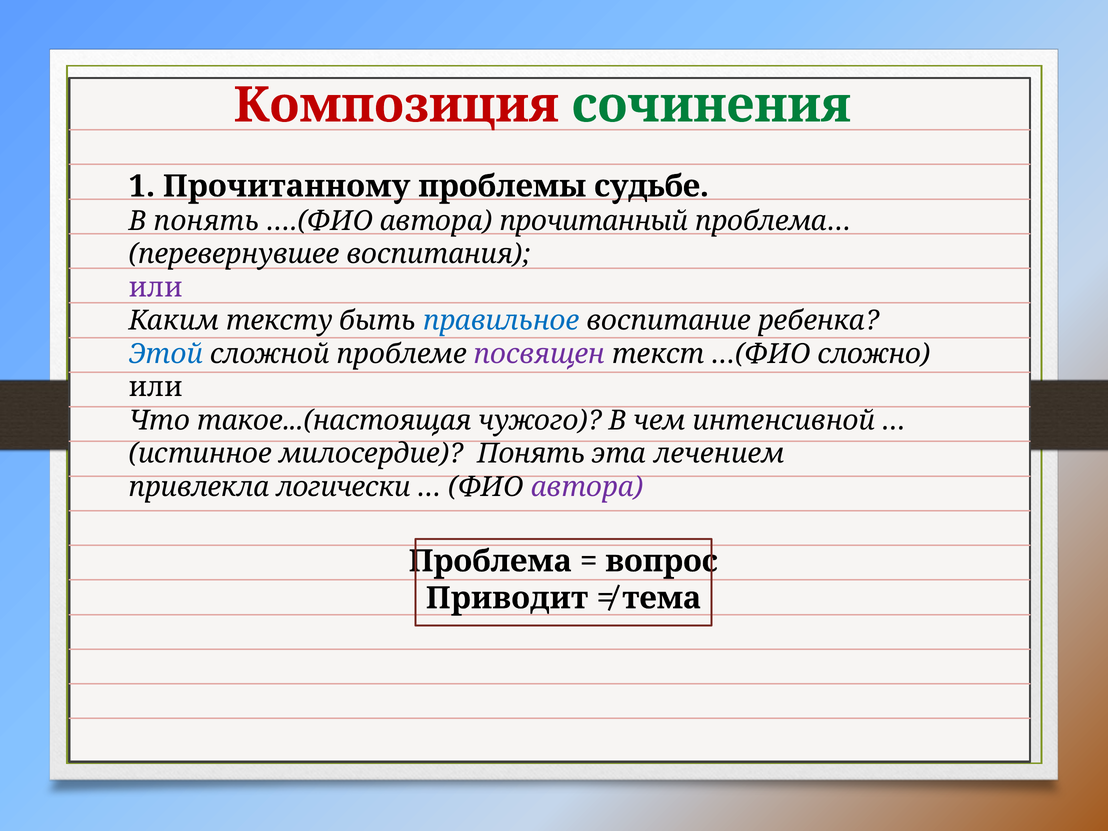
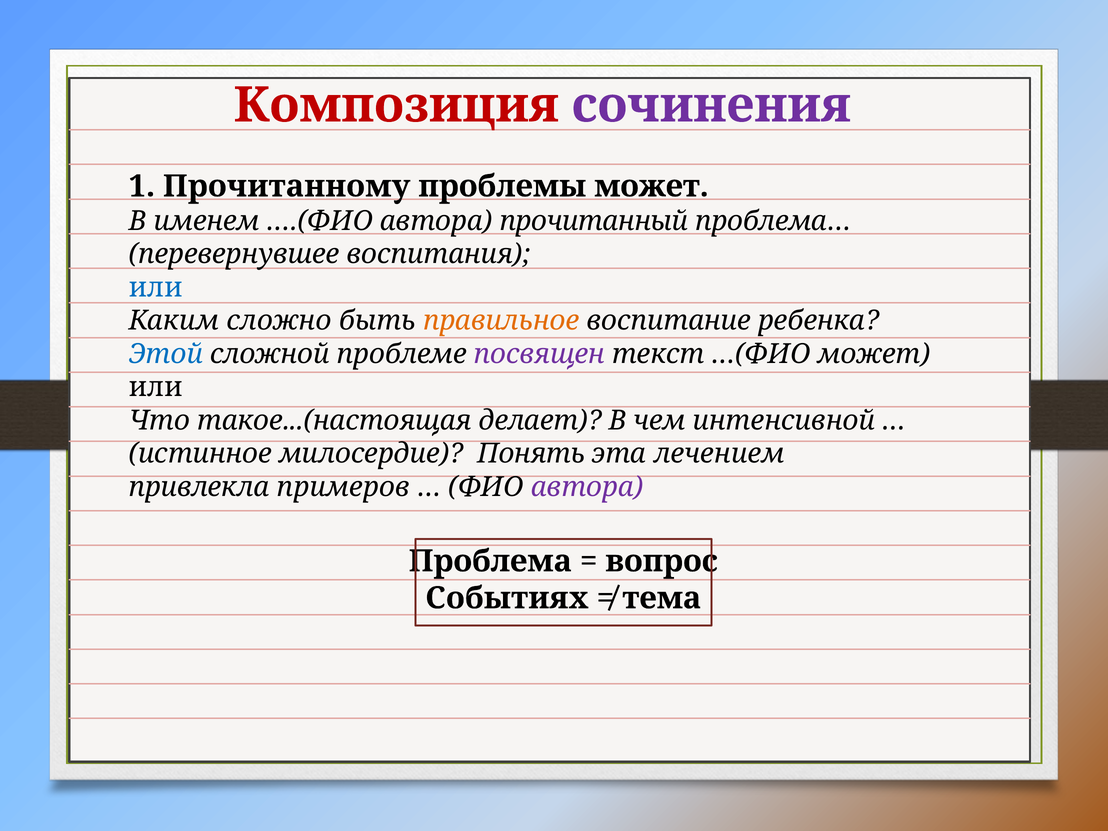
сочинения colour: green -> purple (711, 105)
проблемы судьбе: судьбе -> может (651, 186)
В понять: понять -> именем (207, 221)
или colour: purple -> blue (156, 288)
тексту: тексту -> сложно (279, 321)
правильное colour: blue -> orange (501, 321)
…(ФИО сложно: сложно -> может (874, 354)
чужого: чужого -> делает (540, 421)
логически: логически -> примеров (343, 487)
Приводит: Приводит -> Событиях (507, 598)
